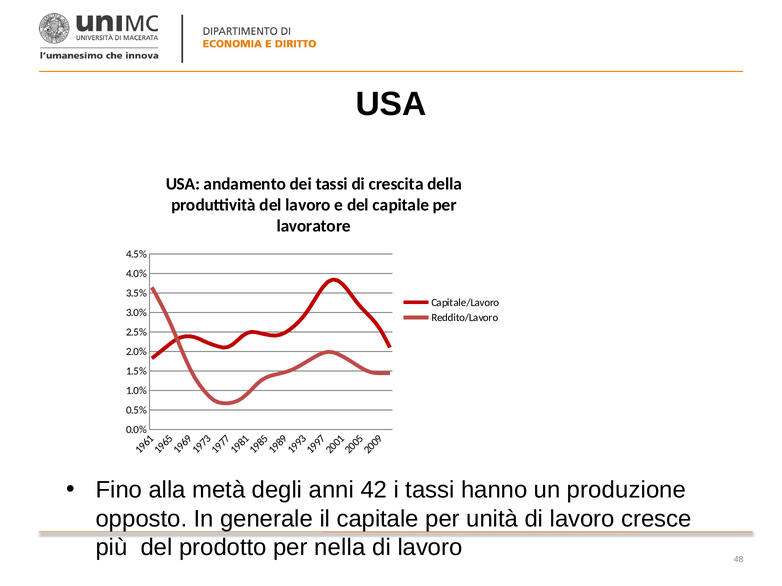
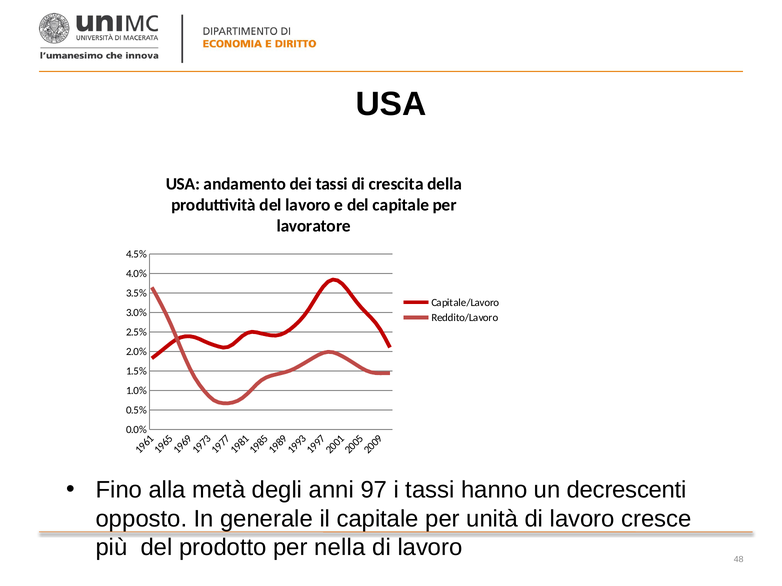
42: 42 -> 97 (374, 490)
produzione: produzione -> decrescenti (627, 490)
